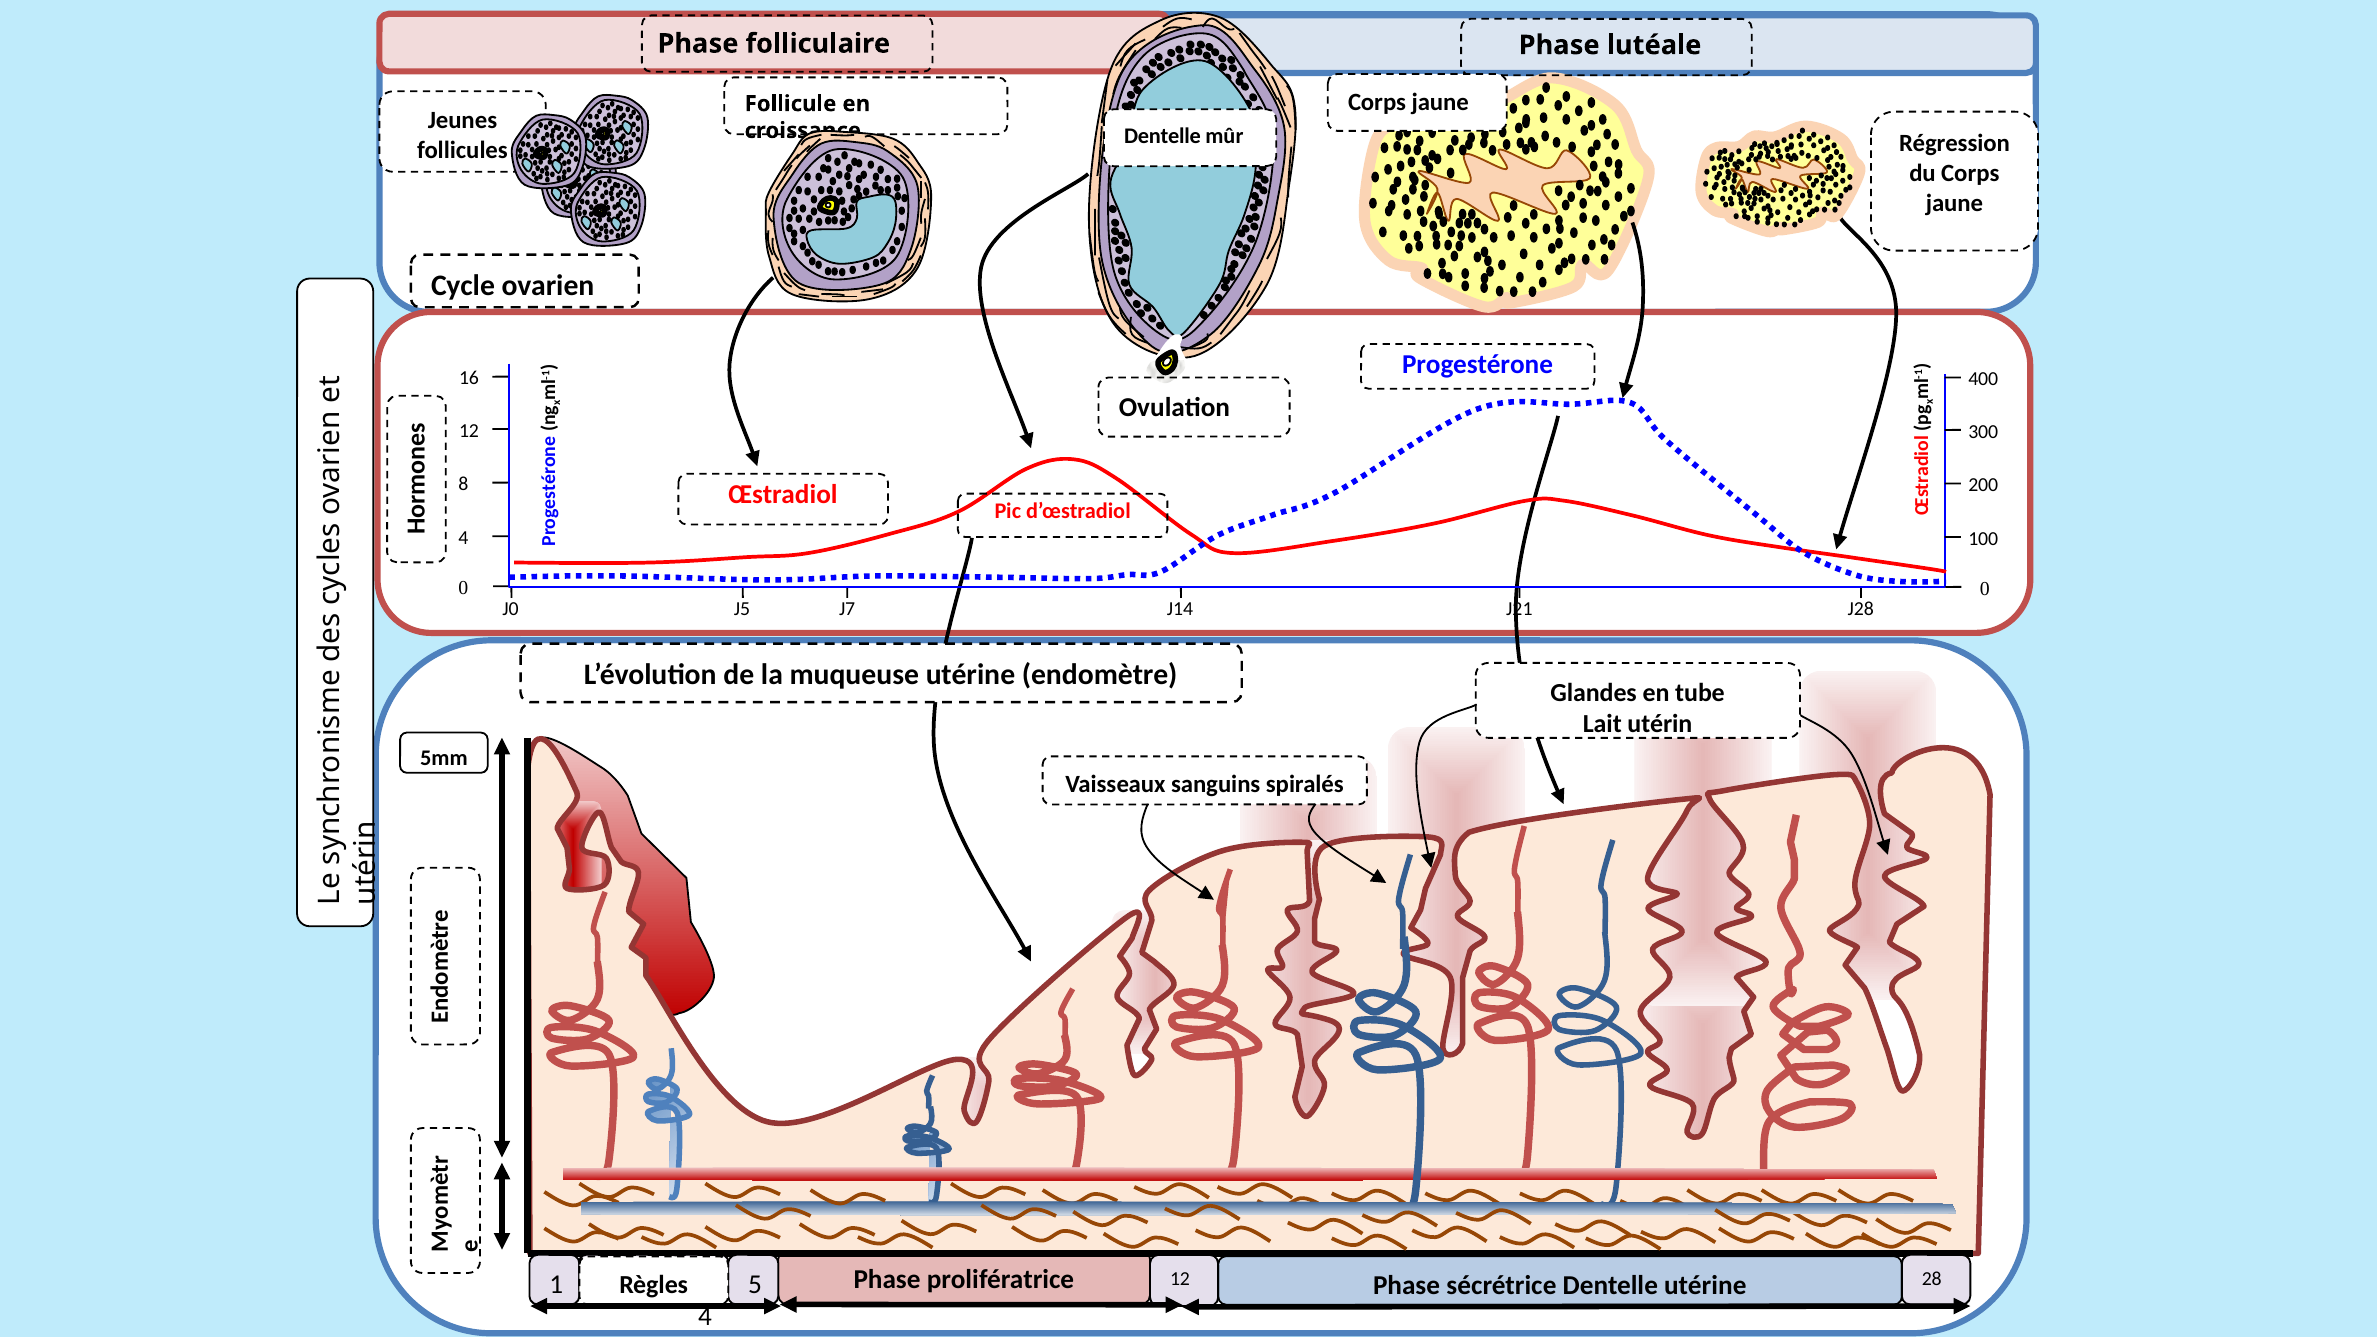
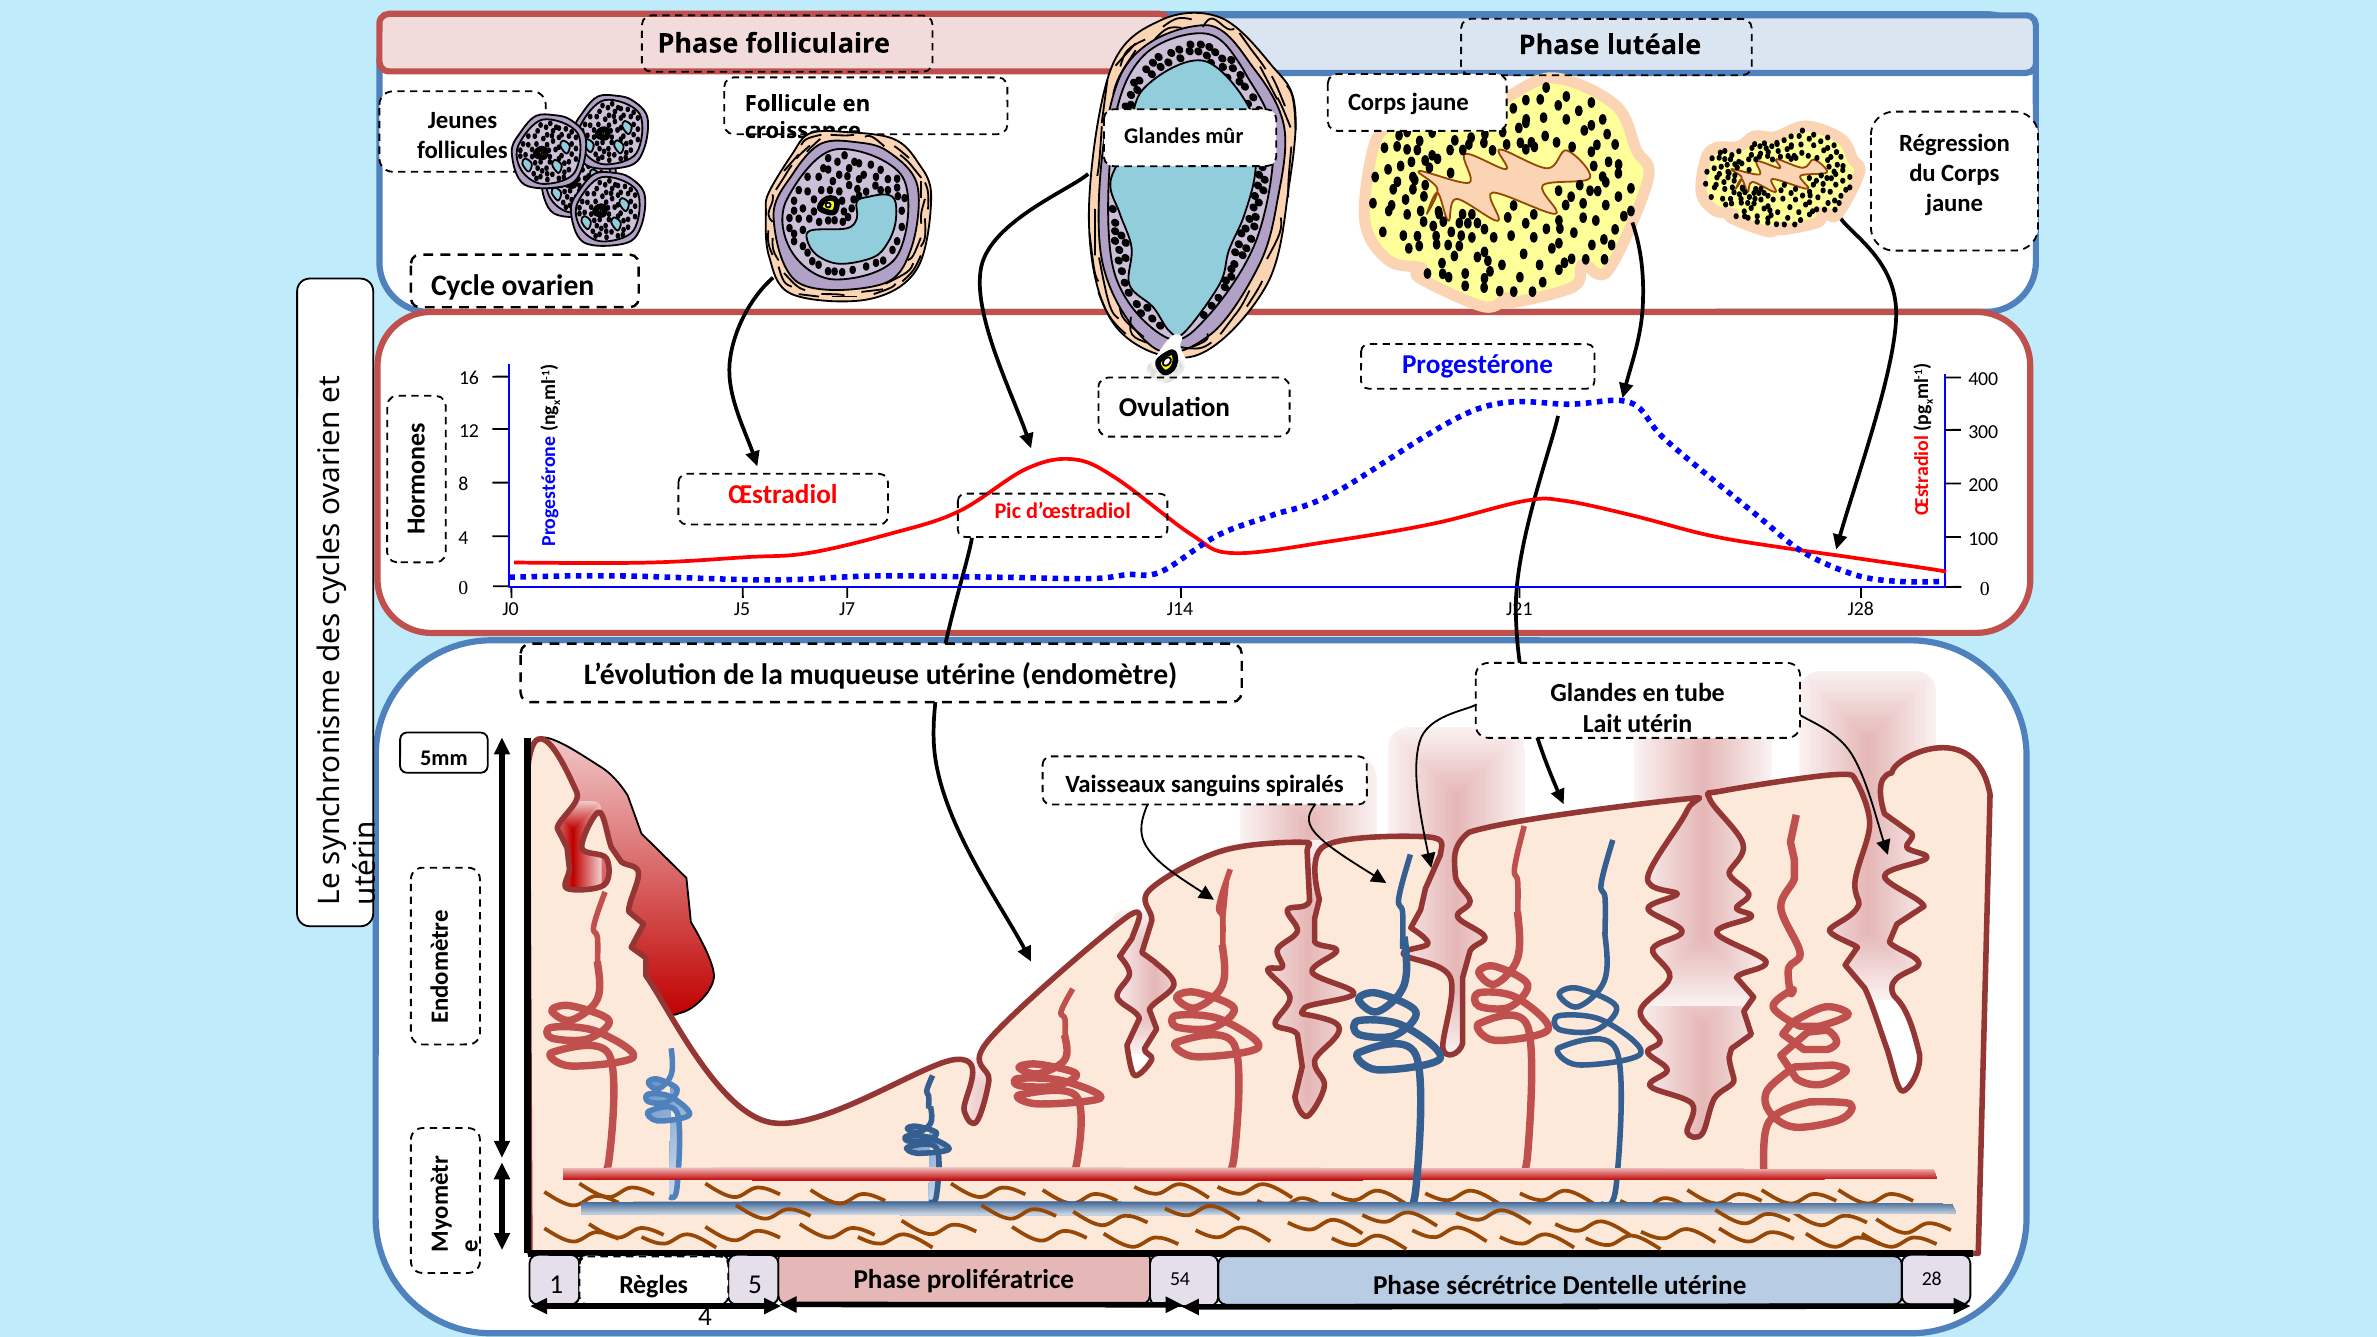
Dentelle: Dentelle -> Glandes (1162, 136)
5 12: 12 -> 54 (1180, 1279)
